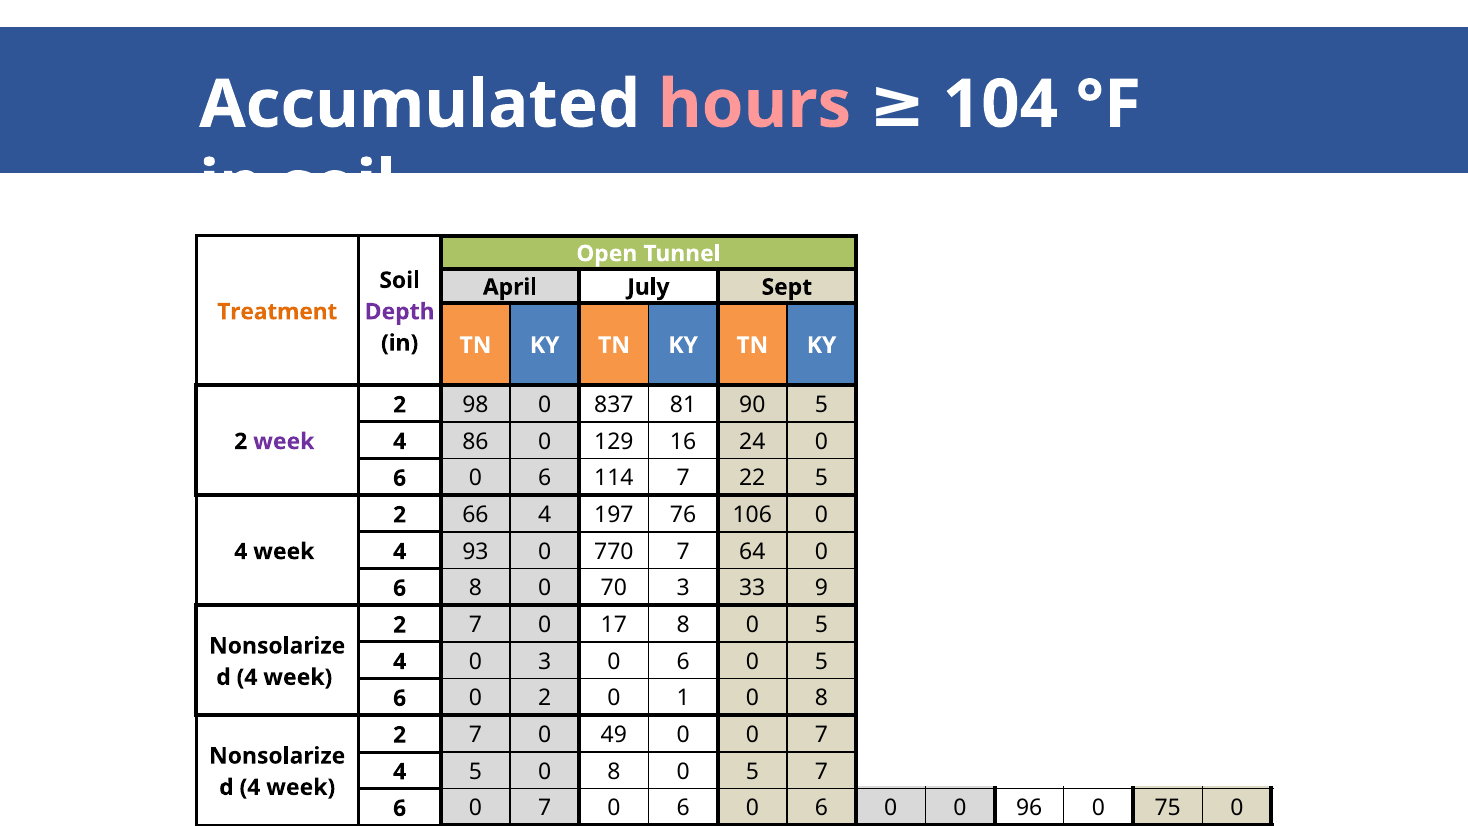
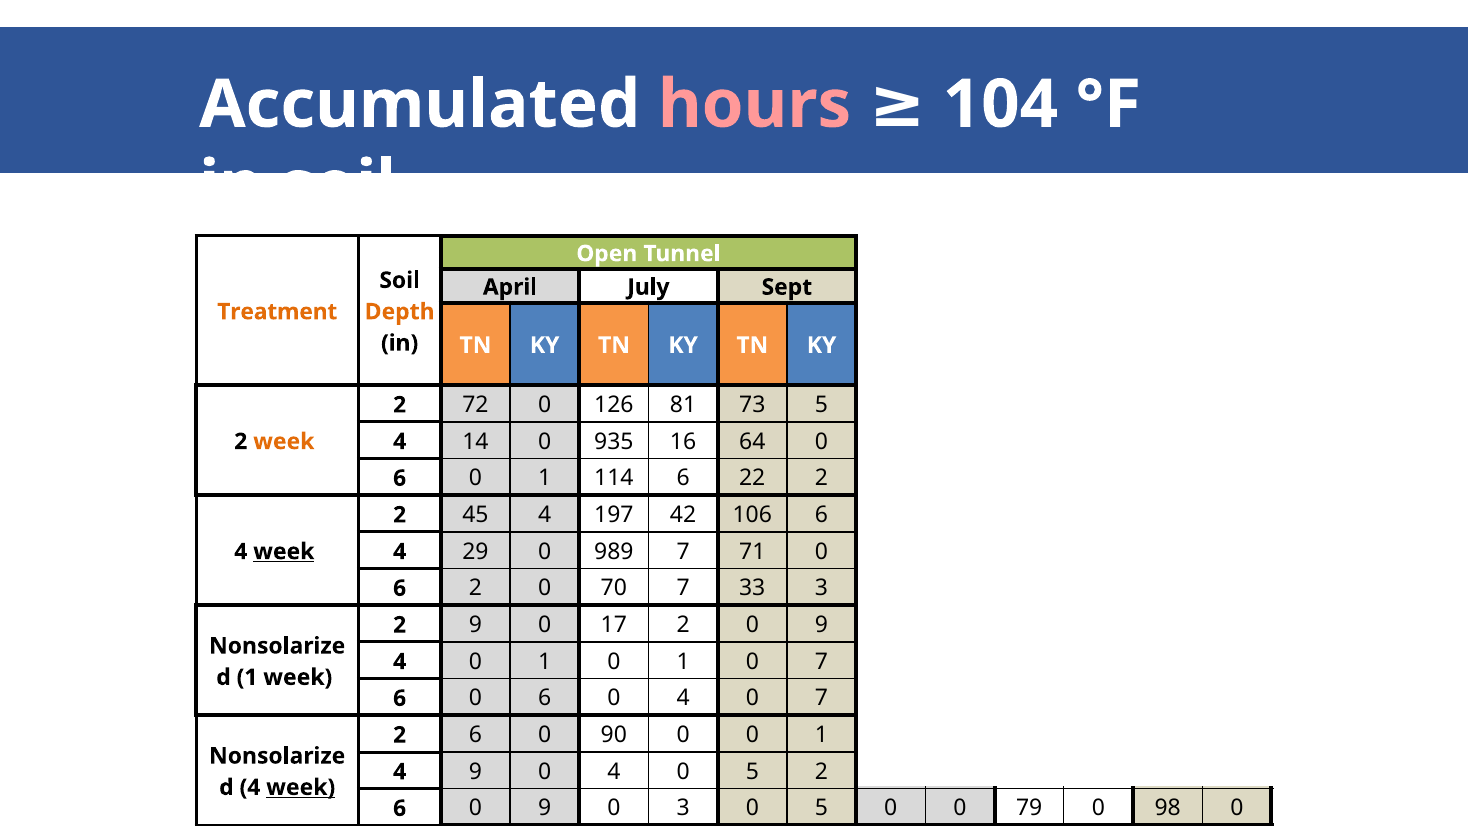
Depth colour: purple -> orange (400, 312)
98: 98 -> 72 (475, 405)
0 837: 837 -> 126 (614, 405)
90: 90 -> 73 (752, 405)
week colour: purple -> orange (284, 441)
4 86: 86 -> 14 (475, 441)
129: 129 -> 935 (614, 441)
24: 24 -> 64 (752, 441)
6: 6 -> 1 (545, 478)
114 7: 7 -> 6 (683, 478)
22 5: 5 -> 2 (822, 478)
66: 66 -> 45 (475, 515)
76: 76 -> 42 (683, 515)
106 0: 0 -> 6 (822, 515)
week underline: none -> present (284, 551)
4 93: 93 -> 29 (475, 551)
770: 770 -> 989 (614, 551)
7 64: 64 -> 71 (752, 551)
6 8: 8 -> 2 (475, 588)
70 3: 3 -> 7 (683, 588)
33 9: 9 -> 3 (822, 588)
7: 7 -> 9 (475, 625)
17 8: 8 -> 2 (683, 625)
5: 5 -> 9 (822, 625)
4 0 3: 3 -> 1 (545, 661)
6: 6 -> 1 (683, 661)
5: 5 -> 7 (822, 661)
4: 4 -> 1 (247, 677)
6 0 2: 2 -> 6 (545, 698)
1: 1 -> 4 (683, 698)
8: 8 -> 7 (822, 698)
7: 7 -> 6 (475, 735)
49: 49 -> 90 (614, 735)
0 0 7: 7 -> 1 (822, 735)
4 5: 5 -> 9 (475, 771)
8: 8 -> 4 (614, 771)
5 7: 7 -> 2 (822, 771)
week underline: none -> present (301, 787)
7: 7 -> 9 (545, 808)
6: 6 -> 3 (683, 808)
6: 6 -> 5 (822, 808)
96: 96 -> 79 (1029, 808)
75: 75 -> 98 (1168, 808)
